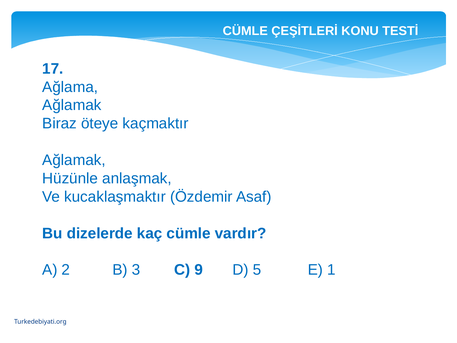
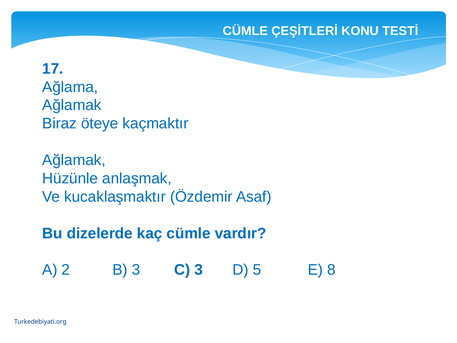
C 9: 9 -> 3 (199, 270)
1: 1 -> 8 (331, 270)
